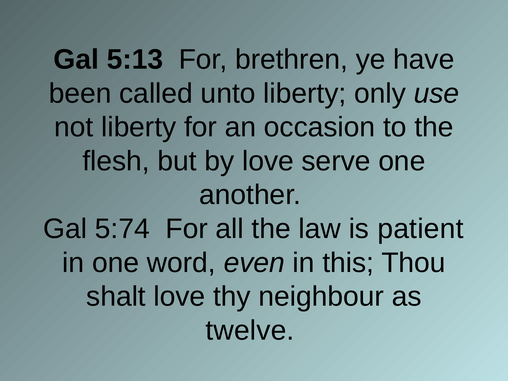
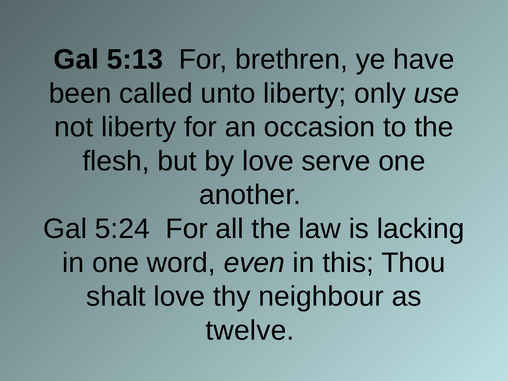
5:74: 5:74 -> 5:24 (122, 229)
patient: patient -> lacking (421, 229)
